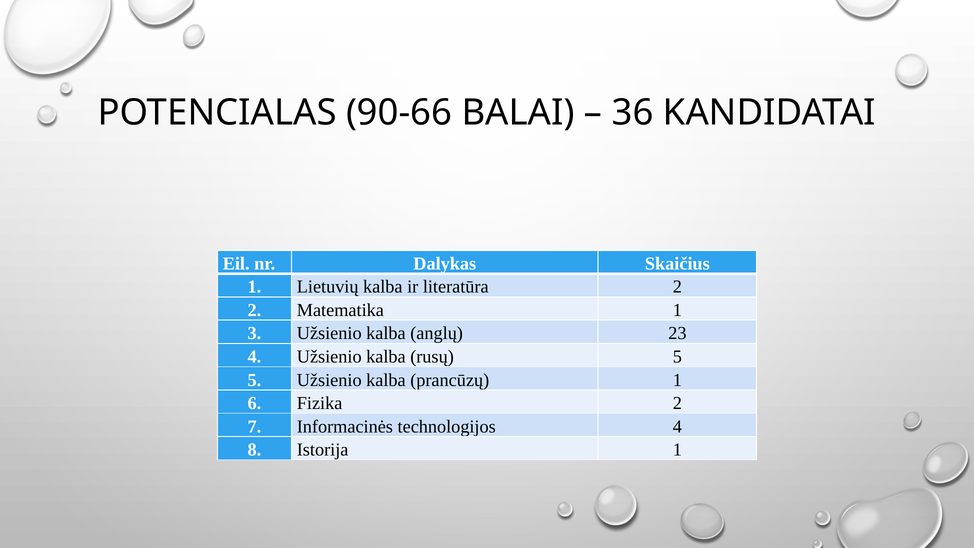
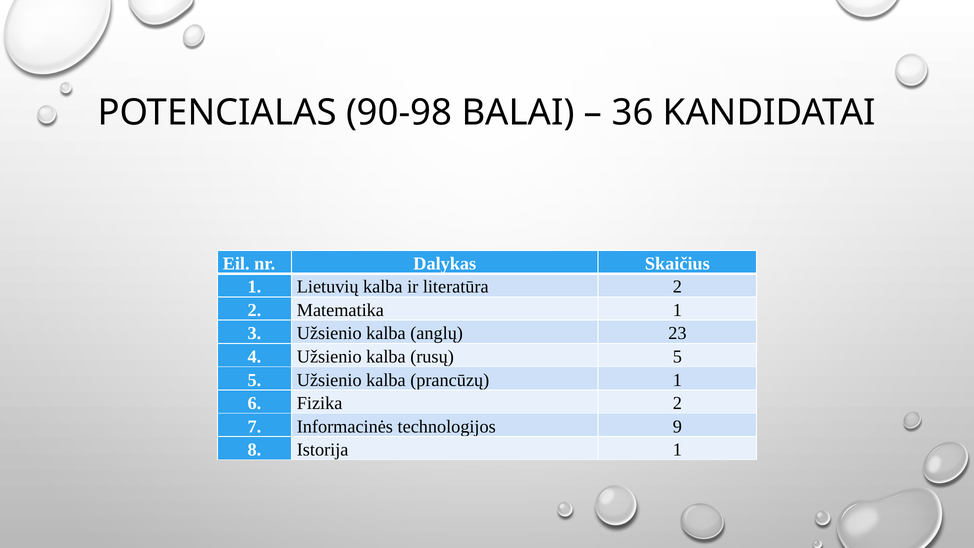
90-66: 90-66 -> 90-98 (399, 113)
technologijos 4: 4 -> 9 (677, 426)
